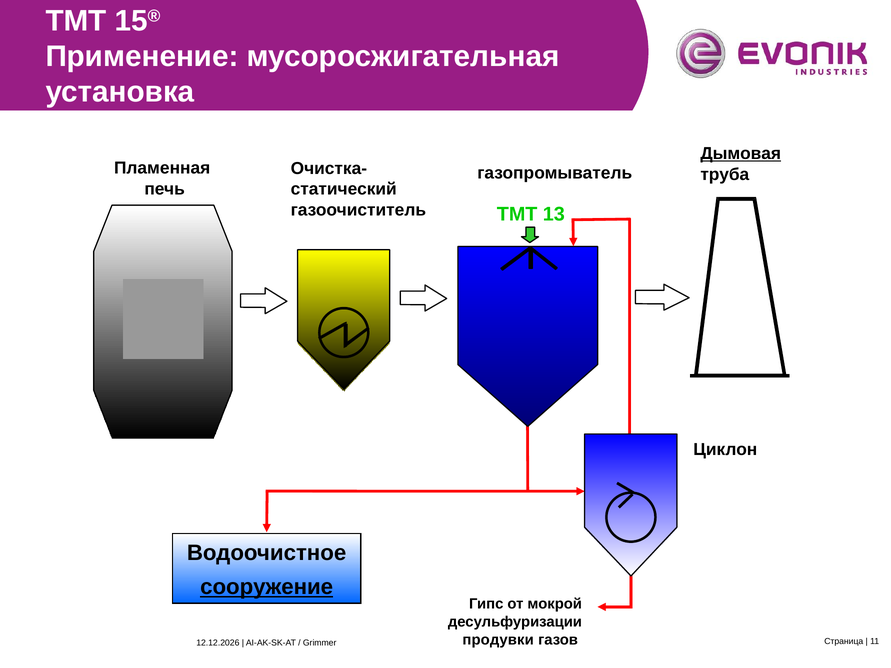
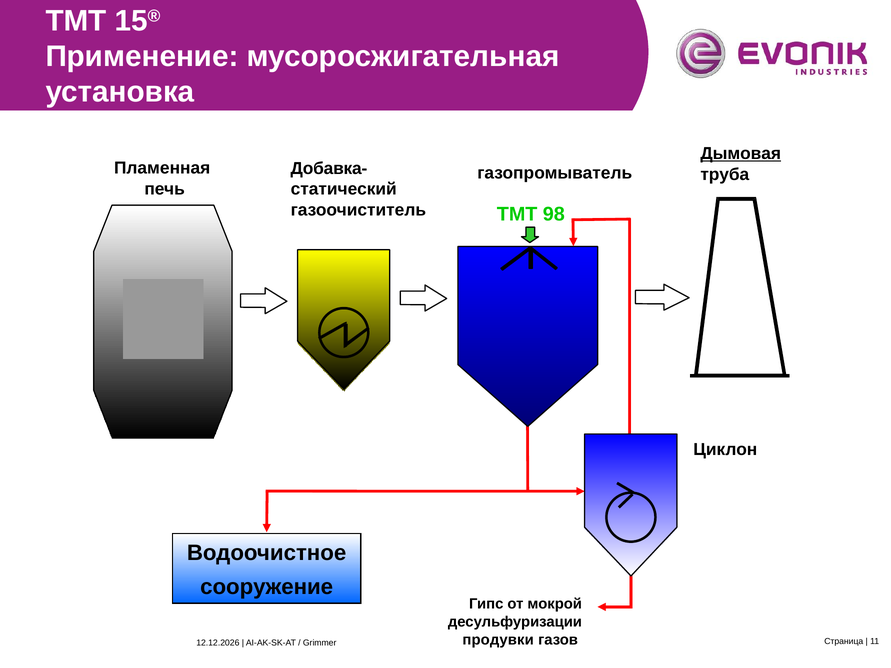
Очистка-: Очистка- -> Добавка- (329, 168)
13: 13 -> 98 (554, 214)
сооружение underline: present -> none (267, 587)
